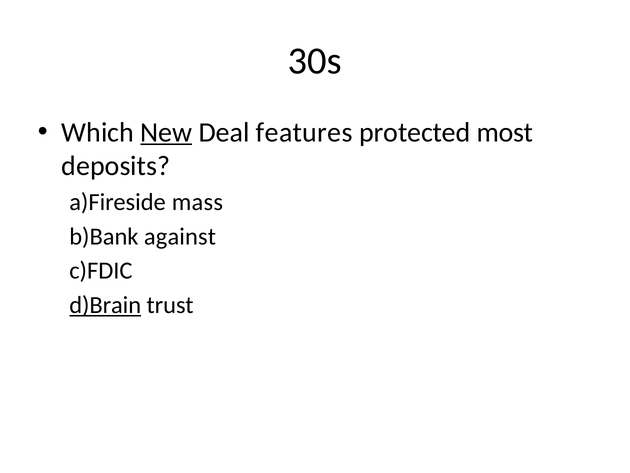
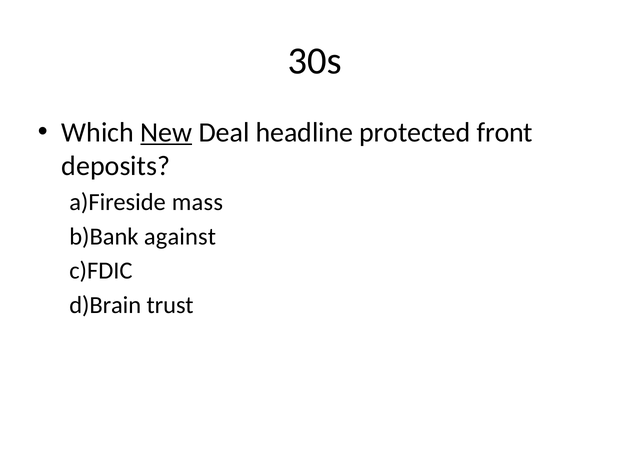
features: features -> headline (304, 132)
most: most -> front (505, 132)
d)Brain underline: present -> none (105, 305)
